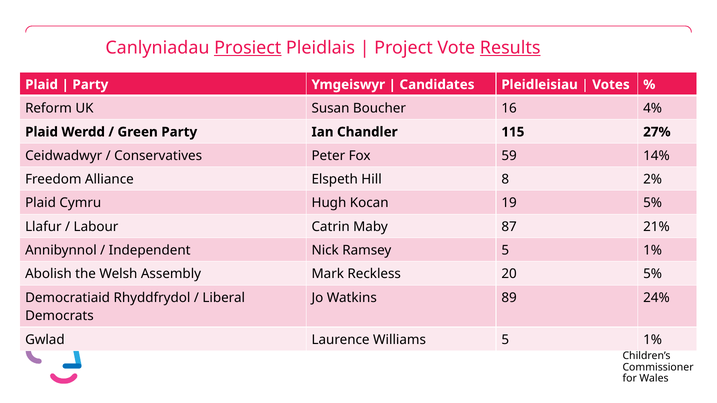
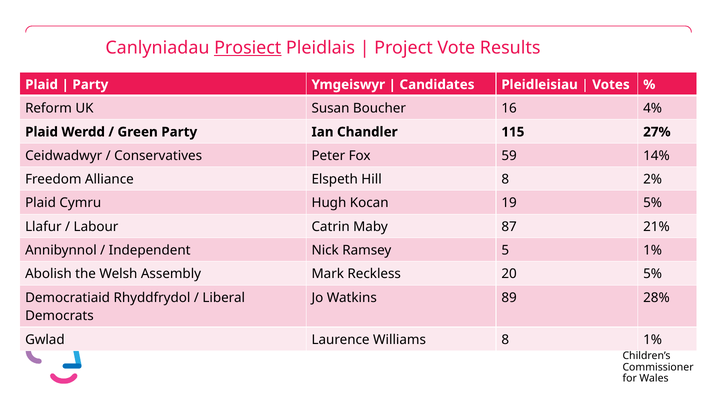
Results underline: present -> none (510, 48)
24%: 24% -> 28% (656, 298)
Williams 5: 5 -> 8 (505, 340)
